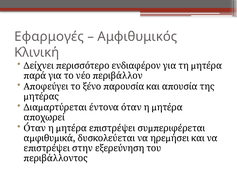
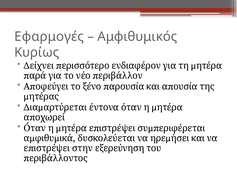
Κλινική: Κλινική -> Κυρίως (37, 52)
